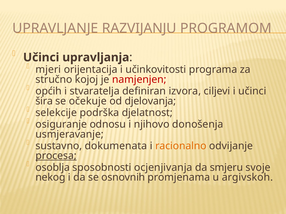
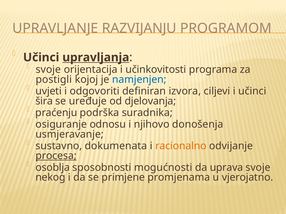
upravljanja underline: none -> present (96, 58)
mjeri: mjeri -> svoje (48, 70)
stručno: stručno -> postigli (54, 80)
namjenjen colour: red -> blue (139, 80)
općih: općih -> uvjeti (49, 91)
stvaratelja: stvaratelja -> odgovoriti (95, 91)
očekuje: očekuje -> uređuje (88, 101)
selekcije: selekcije -> praćenju (56, 113)
djelatnost: djelatnost -> suradnika (147, 113)
ocjenjivanja: ocjenjivanja -> mogućnosti (163, 168)
smjeru: smjeru -> uprava (226, 168)
osnovnih: osnovnih -> primjene (123, 178)
argivskoh: argivskoh -> vjerojatno (248, 178)
